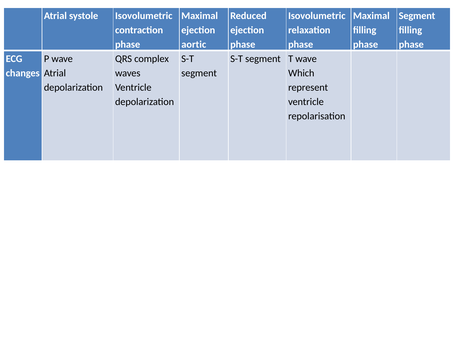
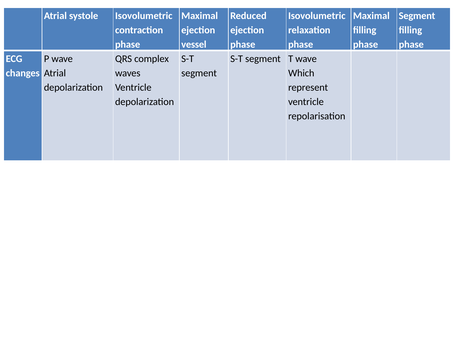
aortic: aortic -> vessel (194, 44)
